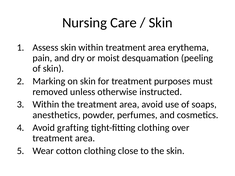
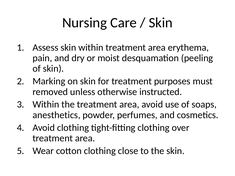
Avoid grafting: grafting -> clothing (73, 128)
